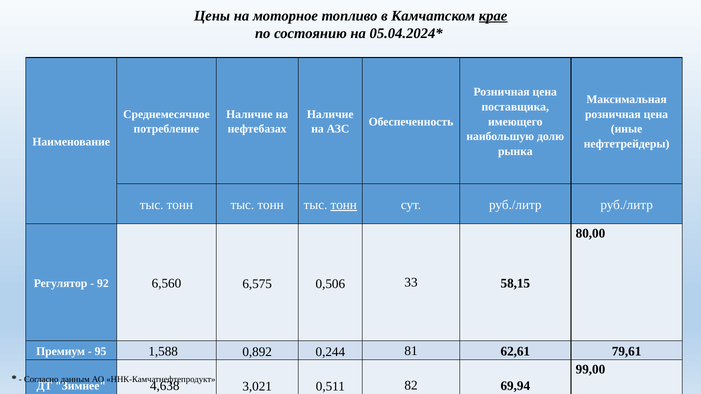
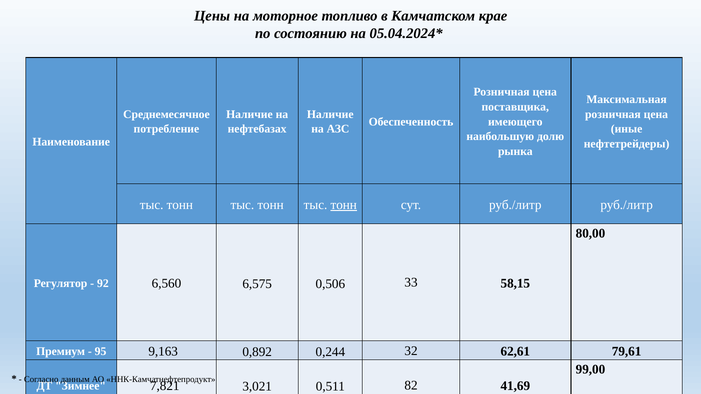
крае underline: present -> none (493, 16)
1,588: 1,588 -> 9,163 (163, 352)
81: 81 -> 32 (411, 351)
4,638: 4,638 -> 7,821 (165, 386)
69,94: 69,94 -> 41,69 (515, 386)
